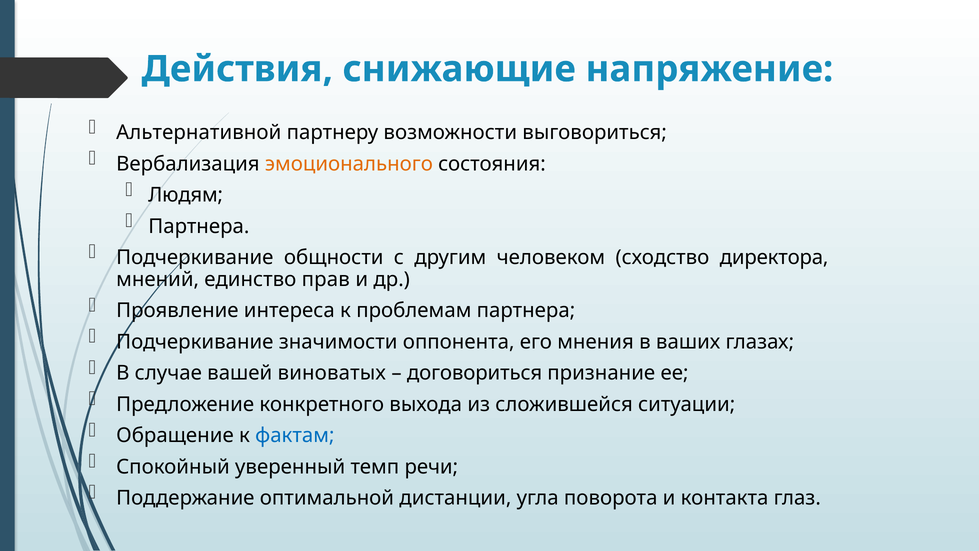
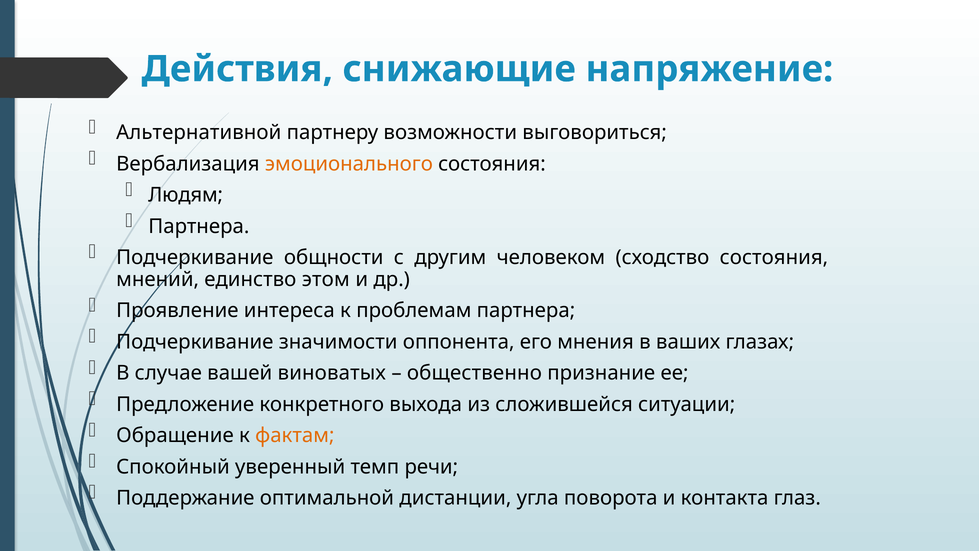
сходство директора: директора -> состояния (774, 257)
прав: прав -> этом (326, 279)
договориться: договориться -> общественно (474, 373)
фактам colour: blue -> orange (295, 435)
